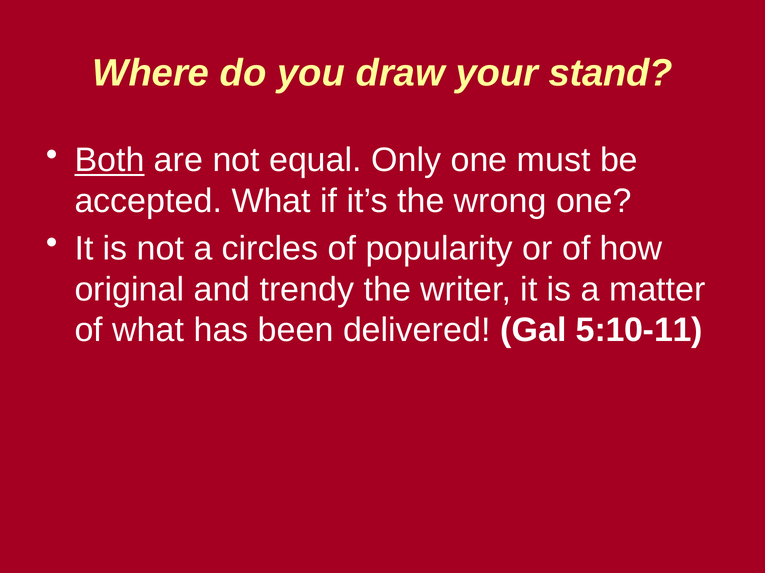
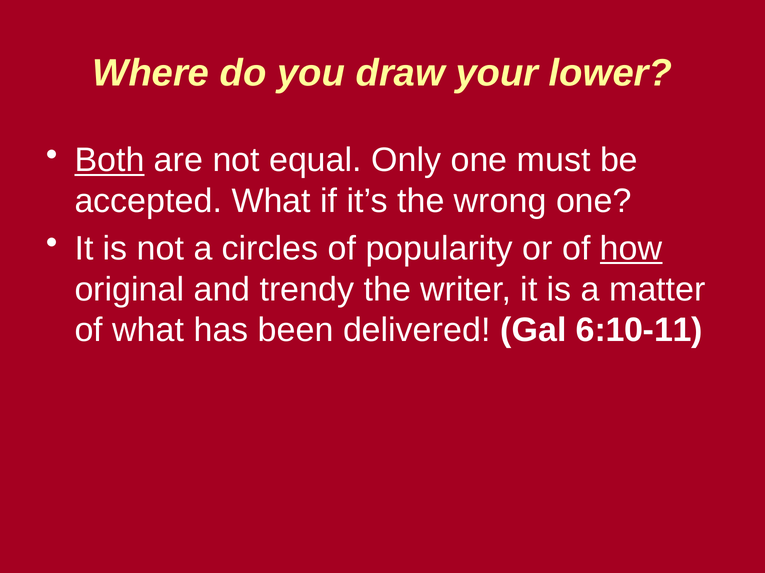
stand: stand -> lower (610, 73)
how underline: none -> present (631, 249)
5:10-11: 5:10-11 -> 6:10-11 (639, 331)
